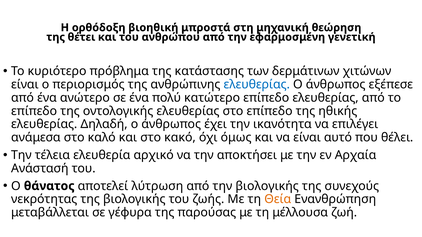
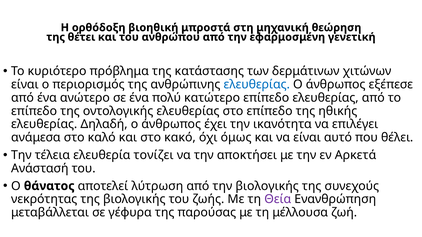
αρχικό: αρχικό -> τονίζει (154, 155)
Αρχαία: Αρχαία -> Αρκετά (356, 155)
Θεία colour: orange -> purple (278, 200)
